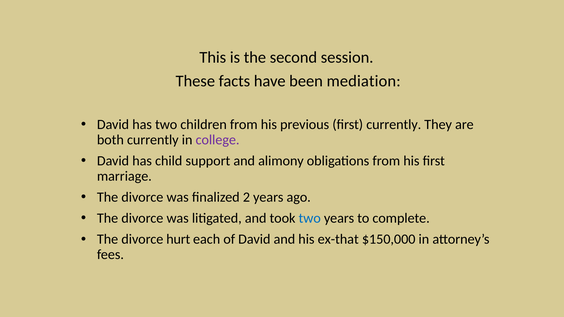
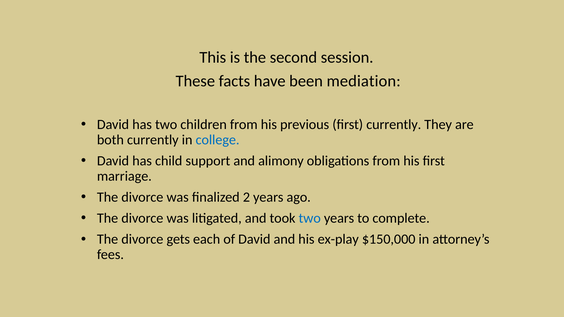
college colour: purple -> blue (218, 140)
hurt: hurt -> gets (178, 240)
ex-that: ex-that -> ex-play (338, 240)
